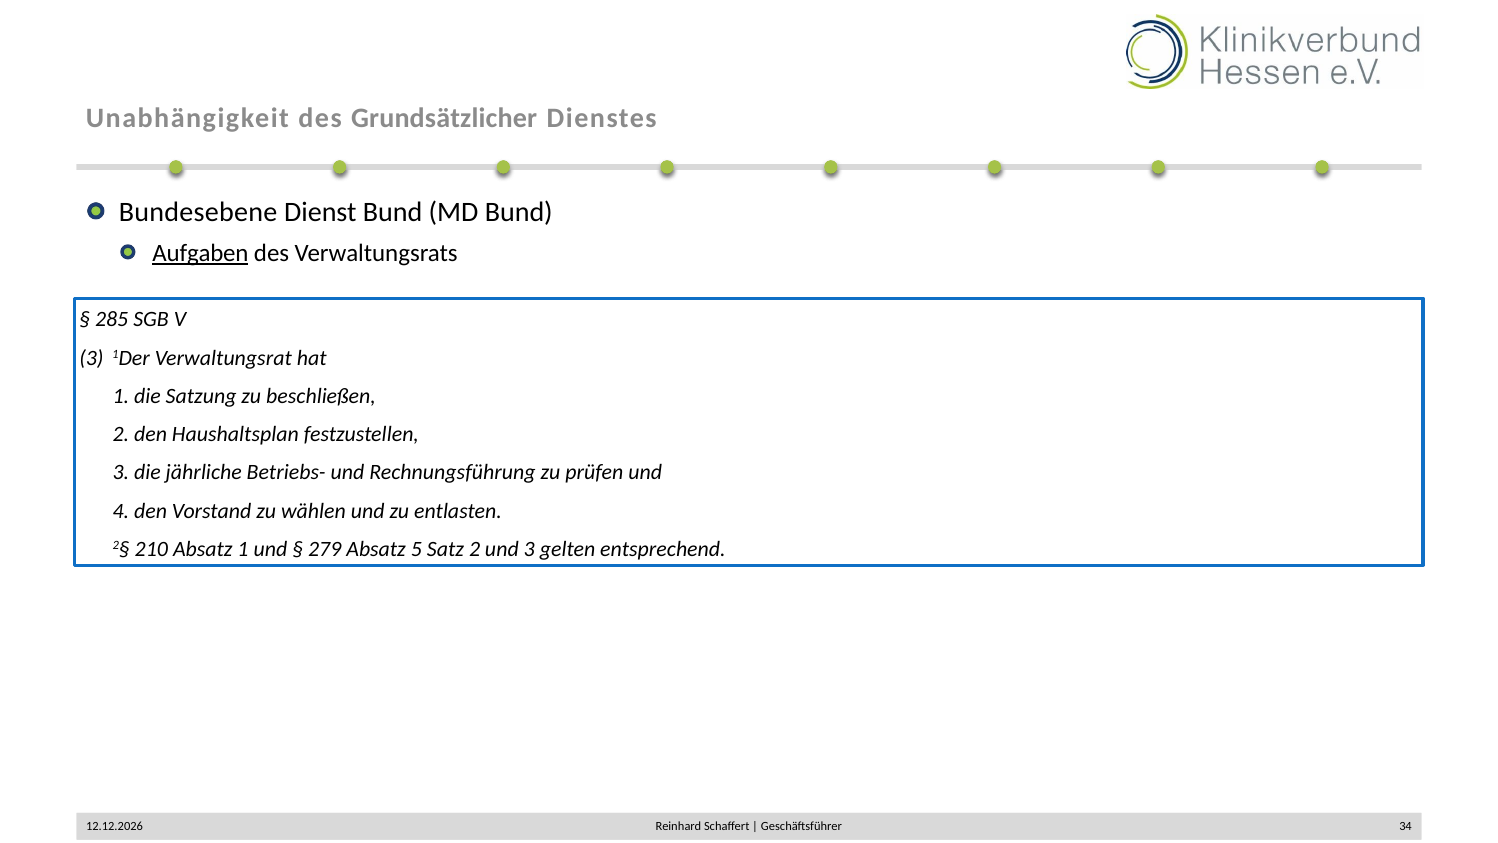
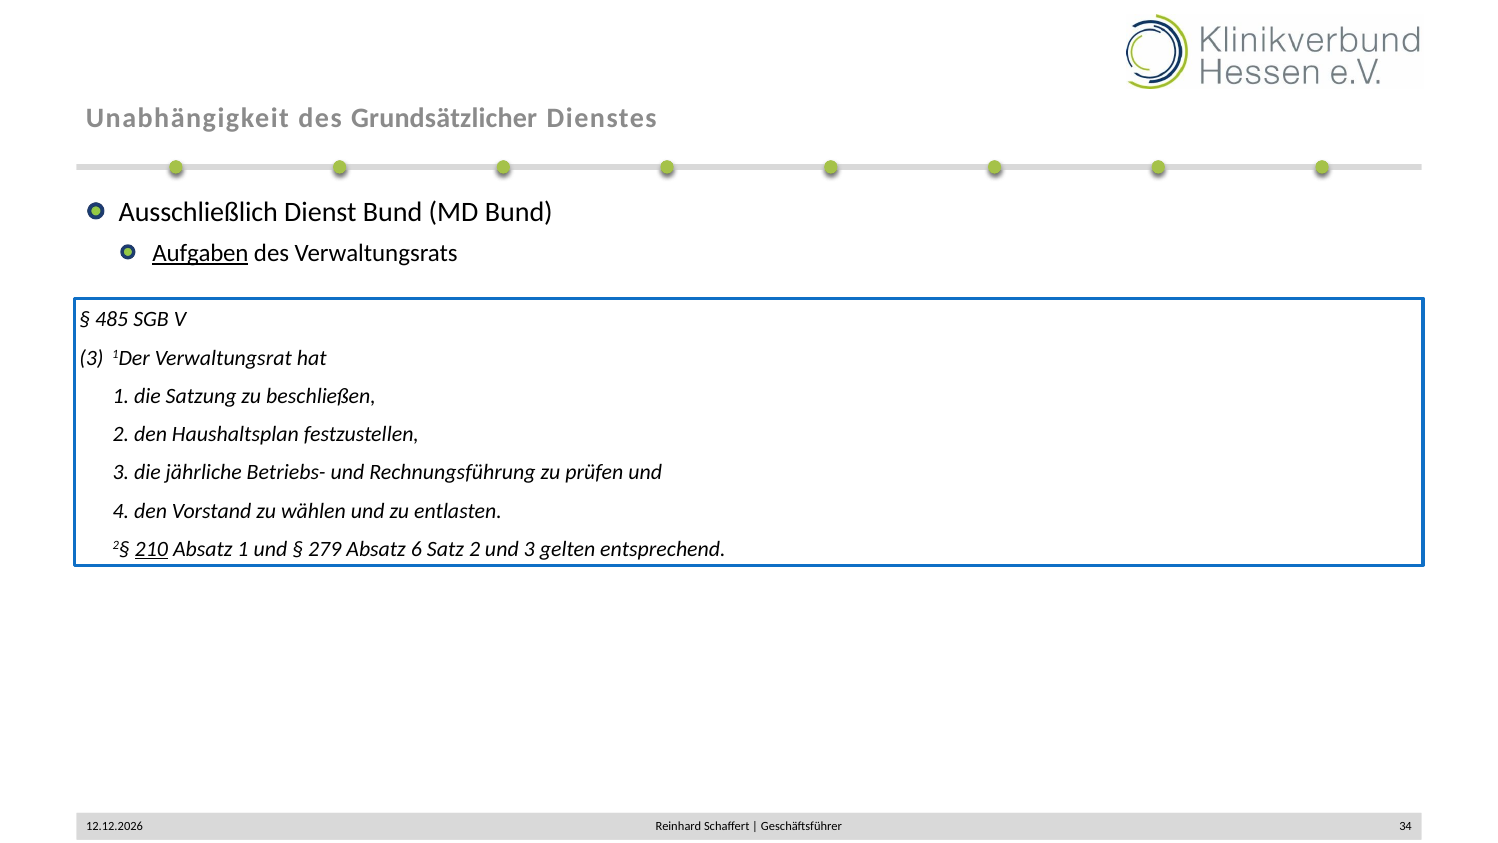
Bundesebene: Bundesebene -> Ausschließlich (198, 212)
285: 285 -> 485 (112, 320)
210 underline: none -> present (151, 549)
5: 5 -> 6 (416, 549)
